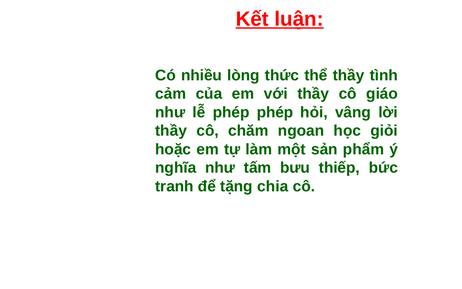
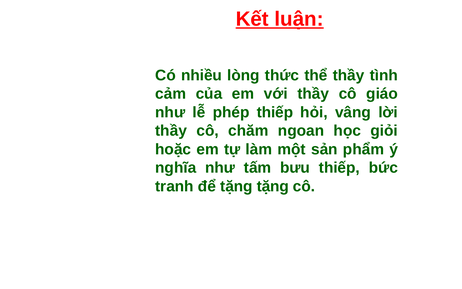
phép phép: phép -> thiếp (275, 112)
tặng chia: chia -> tặng (273, 186)
